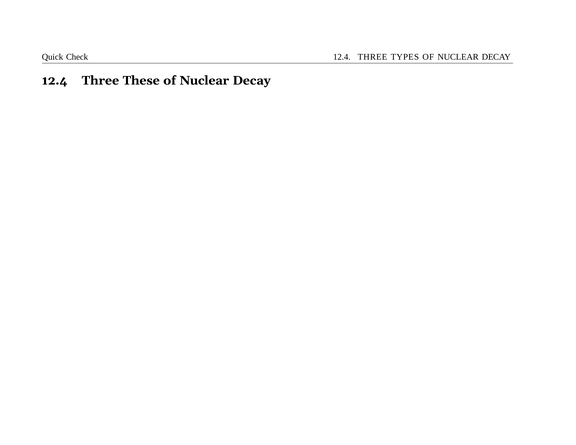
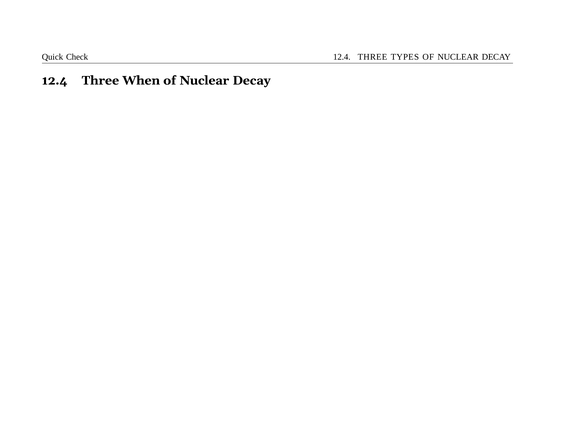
These: These -> When (141, 81)
